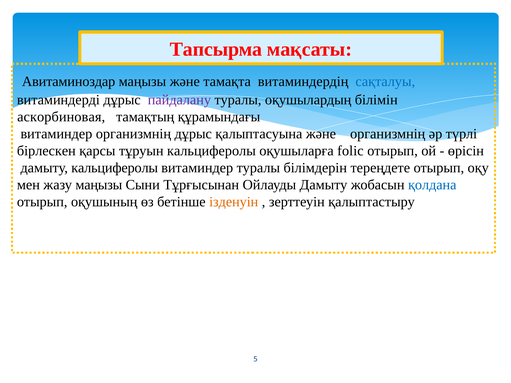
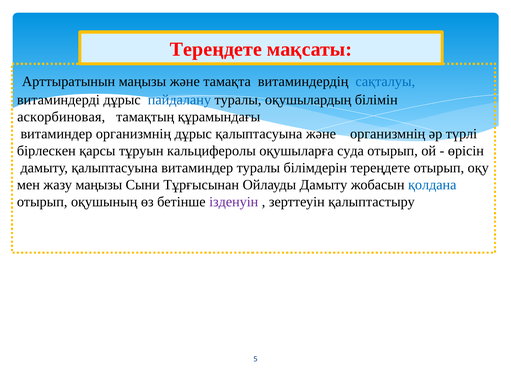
Тапсырма: Тапсырма -> Тереңдете (216, 49)
Авитаминоздар: Авитаминоздар -> Арттыратынын (69, 82)
пайдалану colour: purple -> blue (179, 100)
folic: folic -> суда (351, 151)
дамыту кальциферолы: кальциферолы -> қалыптасуына (115, 168)
ізденуін colour: orange -> purple (234, 202)
